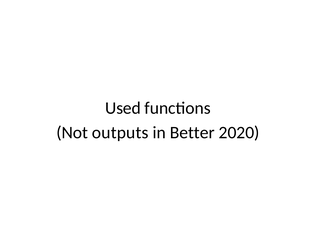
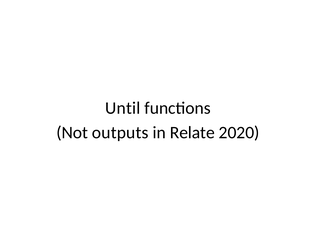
Used: Used -> Until (123, 108)
Better: Better -> Relate (192, 133)
